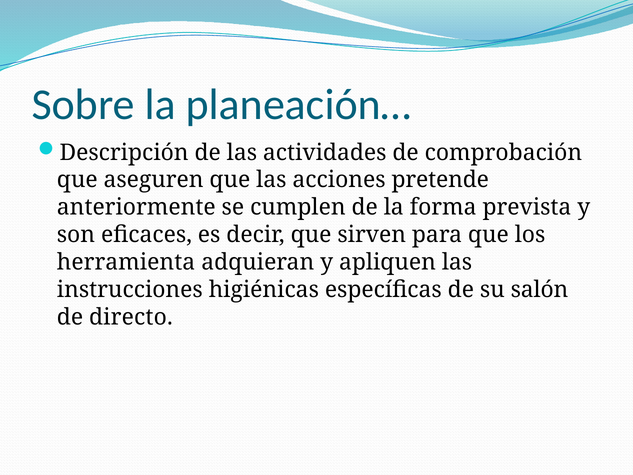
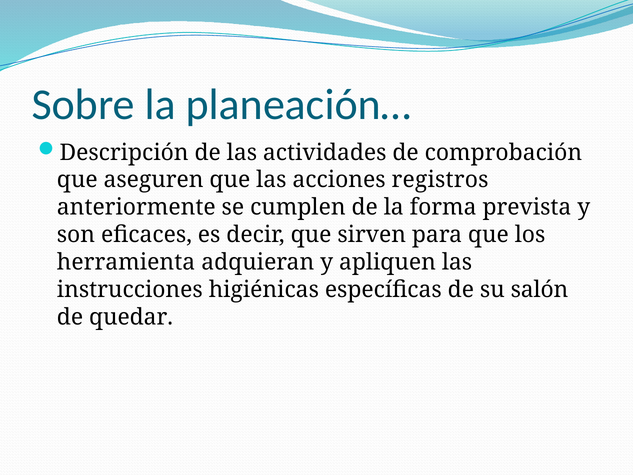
pretende: pretende -> registros (440, 180)
directo: directo -> quedar (131, 317)
